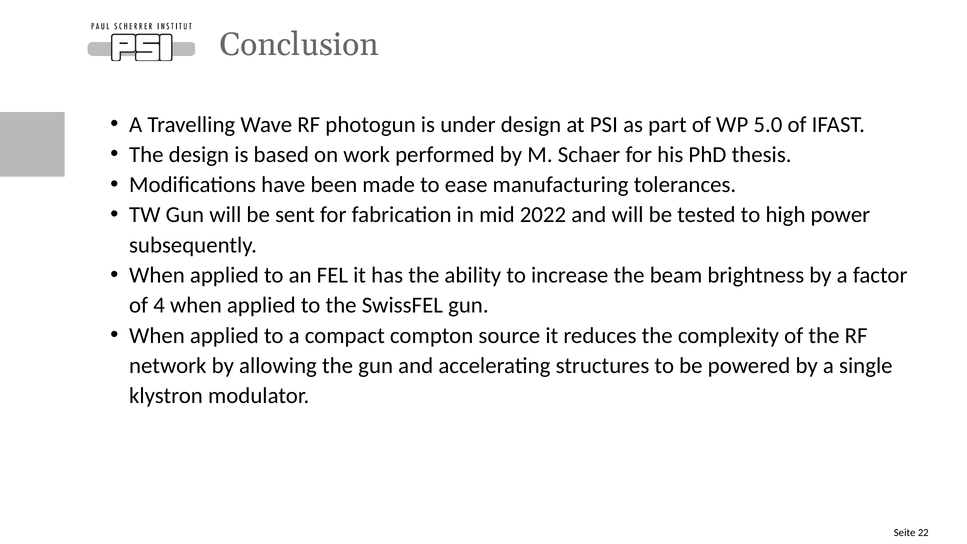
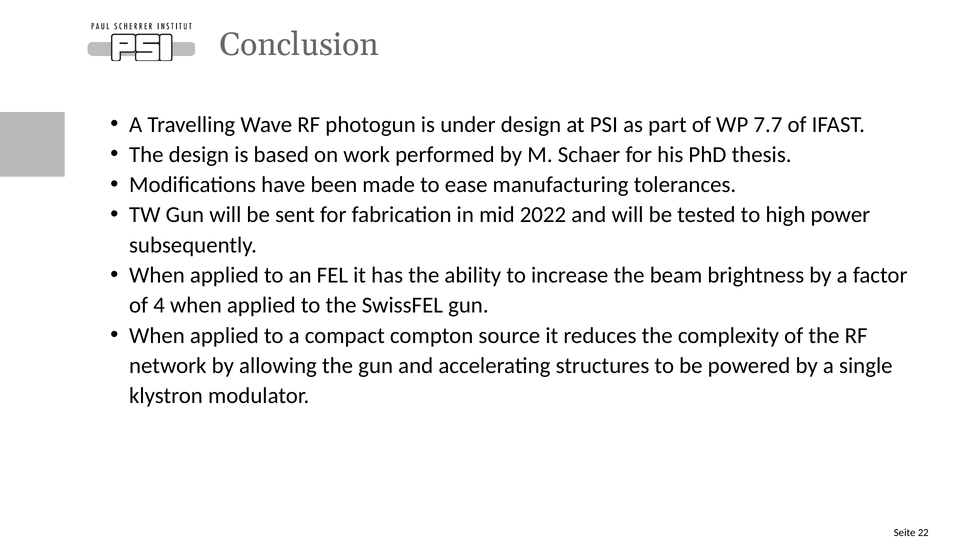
5.0: 5.0 -> 7.7 (768, 124)
